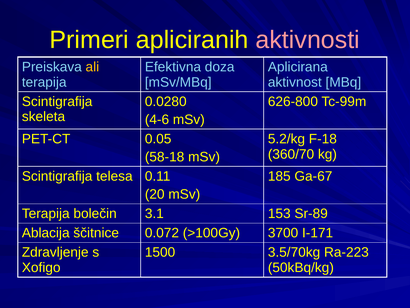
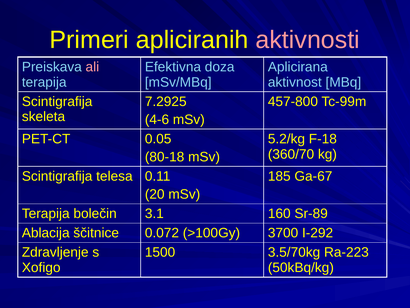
ali colour: yellow -> pink (92, 67)
0.0280: 0.0280 -> 7.2925 (166, 101)
626-800: 626-800 -> 457-800 (293, 101)
58-18: 58-18 -> 80-18 (165, 157)
153: 153 -> 160 (279, 213)
I-171: I-171 -> I-292 (318, 233)
